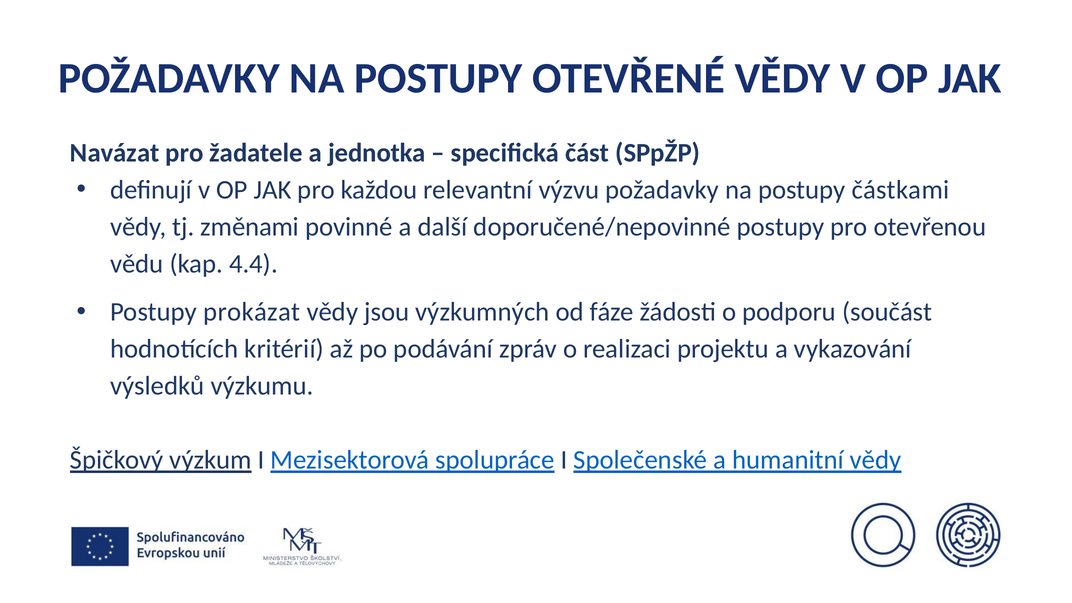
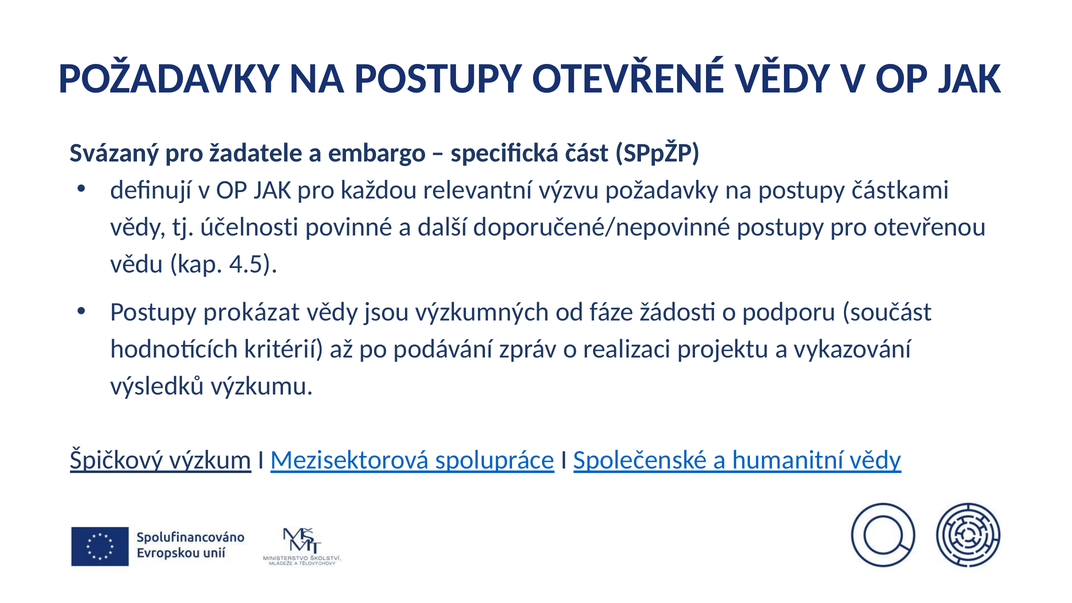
Navázat: Navázat -> Svázaný (115, 153)
jednotka: jednotka -> embargo (377, 153)
změnami: změnami -> účelnosti (250, 227)
4.4: 4.4 -> 4.5 (253, 264)
